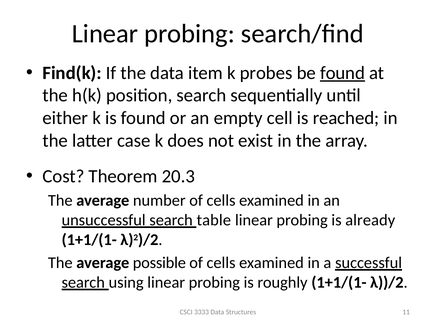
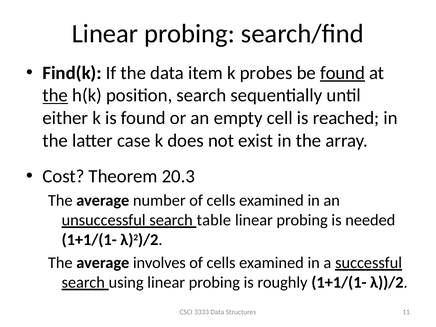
the underline: none -> present (55, 95)
already: already -> needed (370, 220)
possible: possible -> involves (159, 263)
